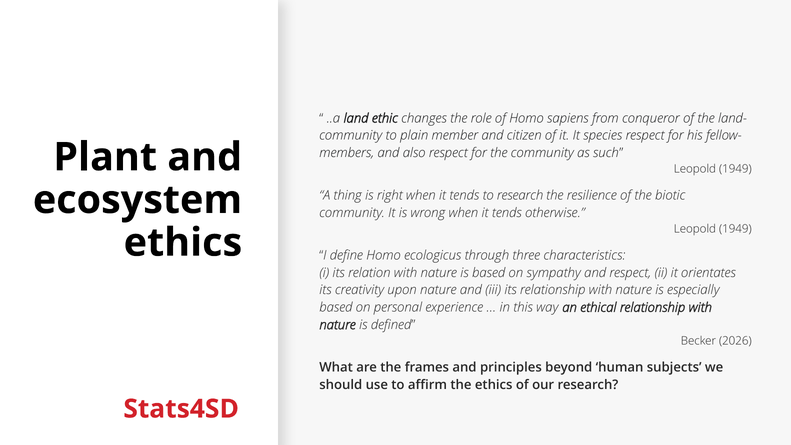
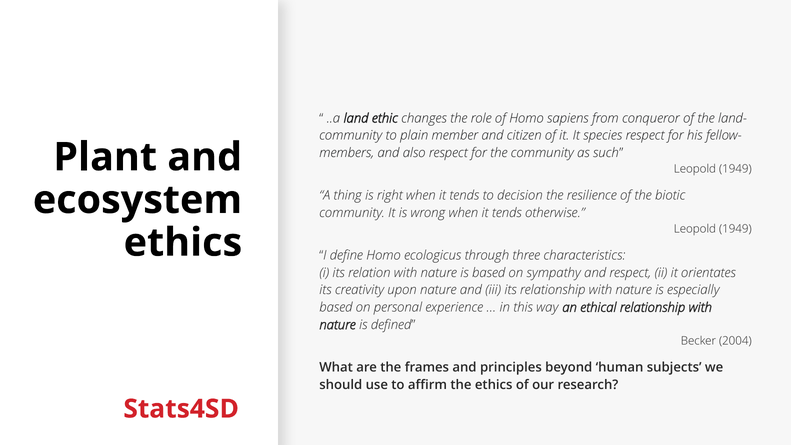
to research: research -> decision (520, 195)
2026: 2026 -> 2004 (735, 341)
